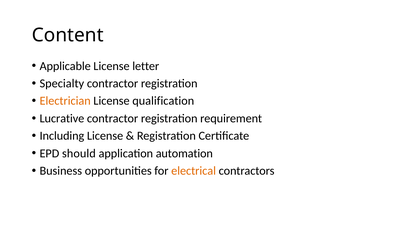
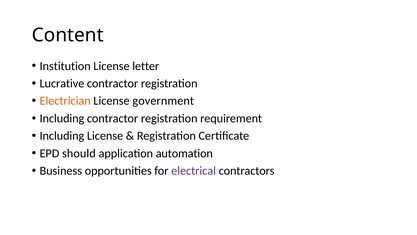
Applicable: Applicable -> Institution (65, 66)
Specialty: Specialty -> Lucrative (62, 83)
qualification: qualification -> government (163, 101)
Lucrative: Lucrative -> Including (62, 118)
electrical colour: orange -> purple (194, 171)
